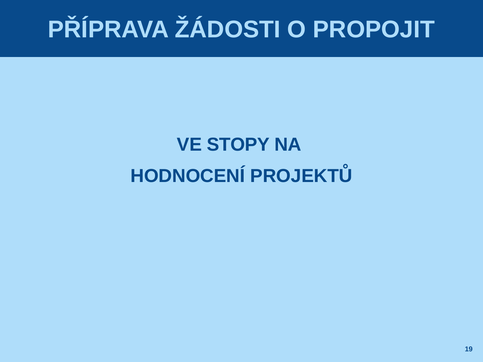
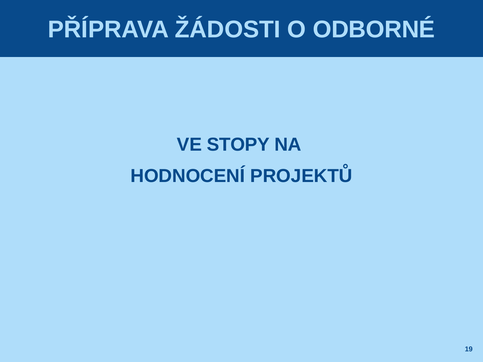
PROPOJIT: PROPOJIT -> ODBORNÉ (374, 29)
